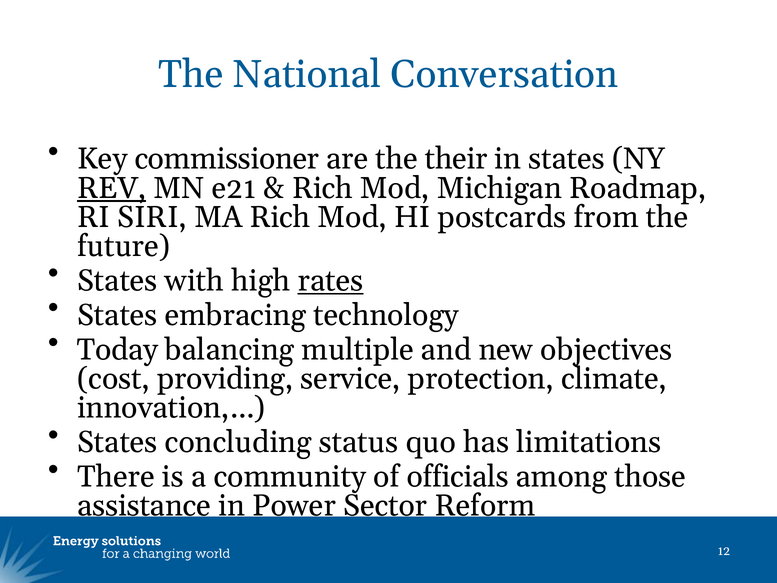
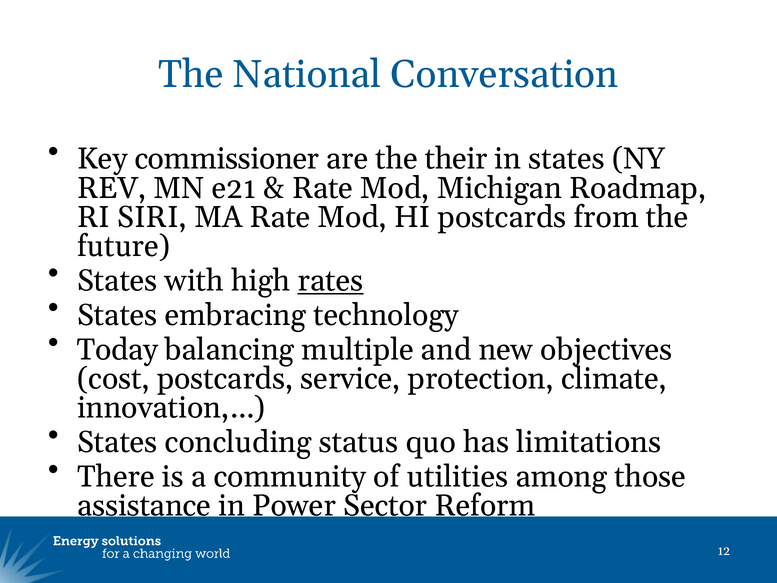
REV underline: present -> none (112, 188)
Rich: Rich -> Rate (322, 188)
MA Rich: Rich -> Rate (280, 217)
cost providing: providing -> postcards (225, 379)
officials: officials -> utilities (458, 477)
